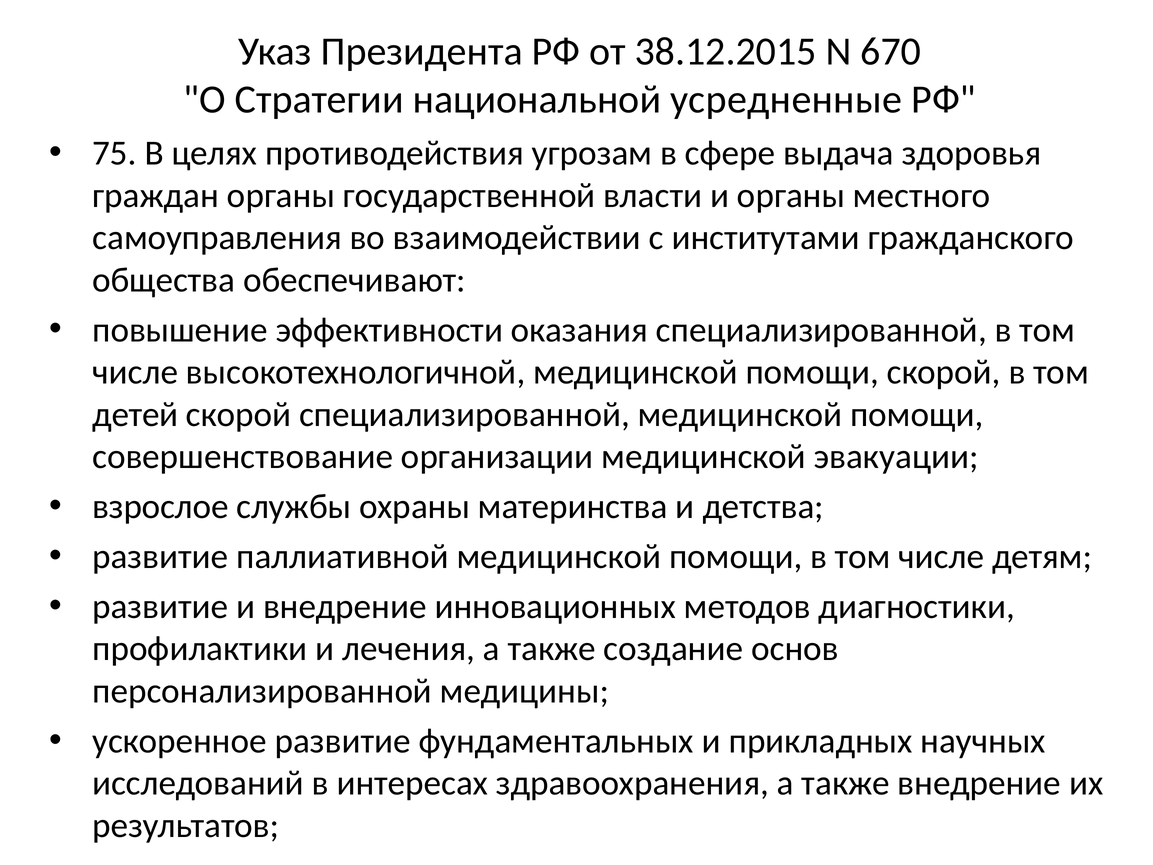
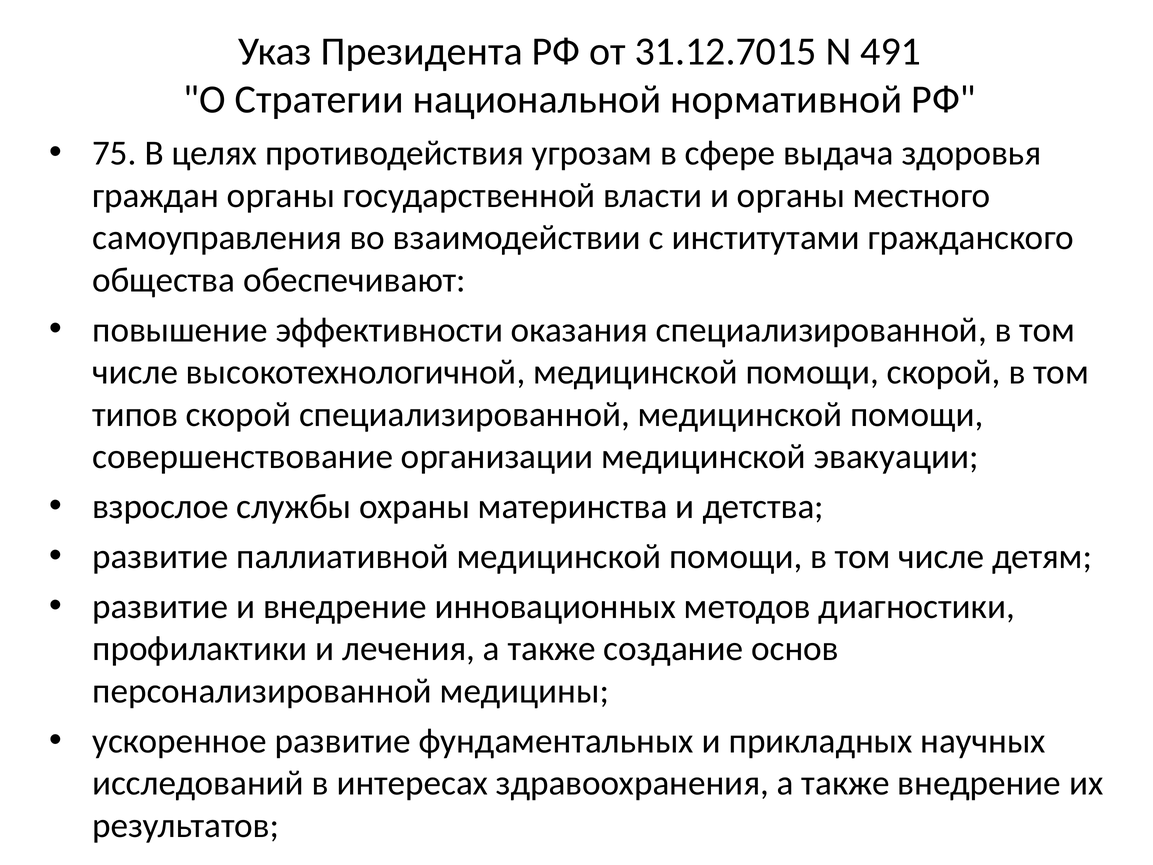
38.12.2015: 38.12.2015 -> 31.12.7015 (726, 52)
670: 670 -> 491 (891, 52)
усредненные: усредненные -> нормативной (786, 100)
детей: детей -> типов (135, 414)
